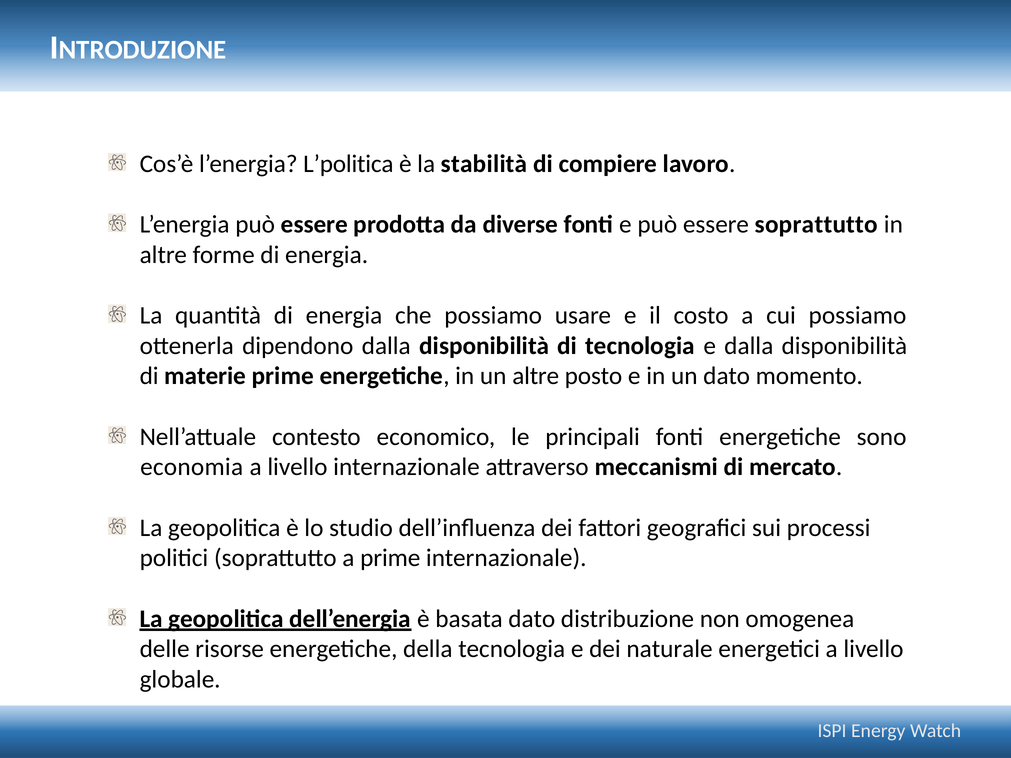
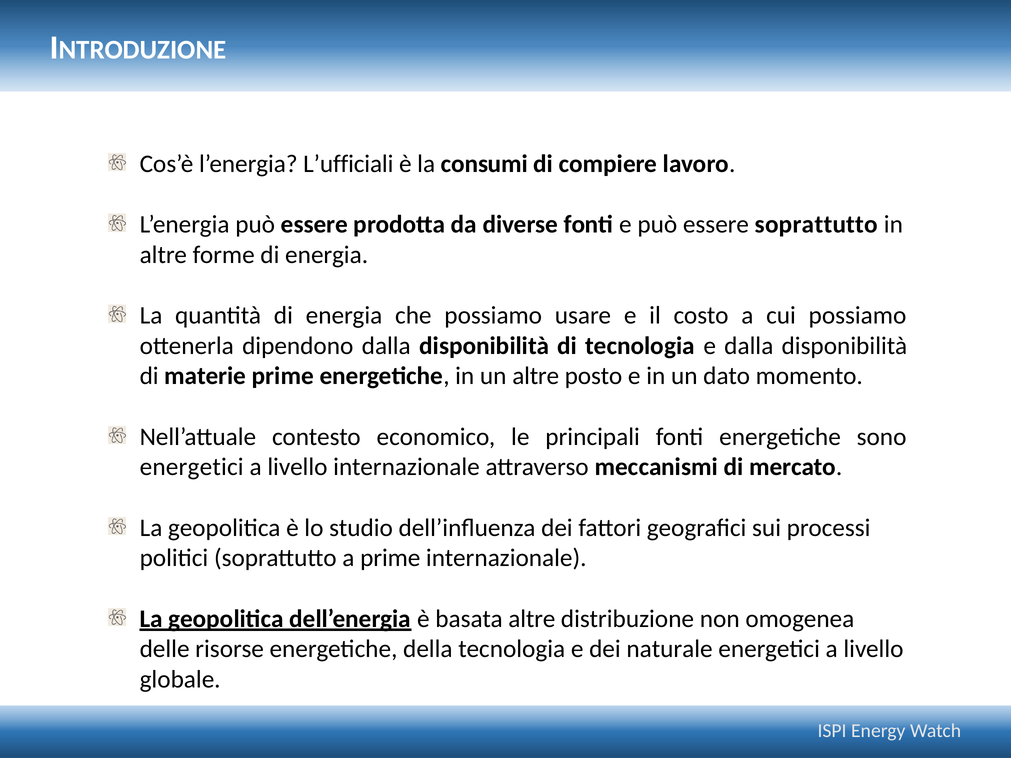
L’politica: L’politica -> L’ufficiali (348, 164)
stabilità: stabilità -> consumi (484, 164)
economia: economia -> energetici (192, 467)
basata dato: dato -> altre (532, 619)
